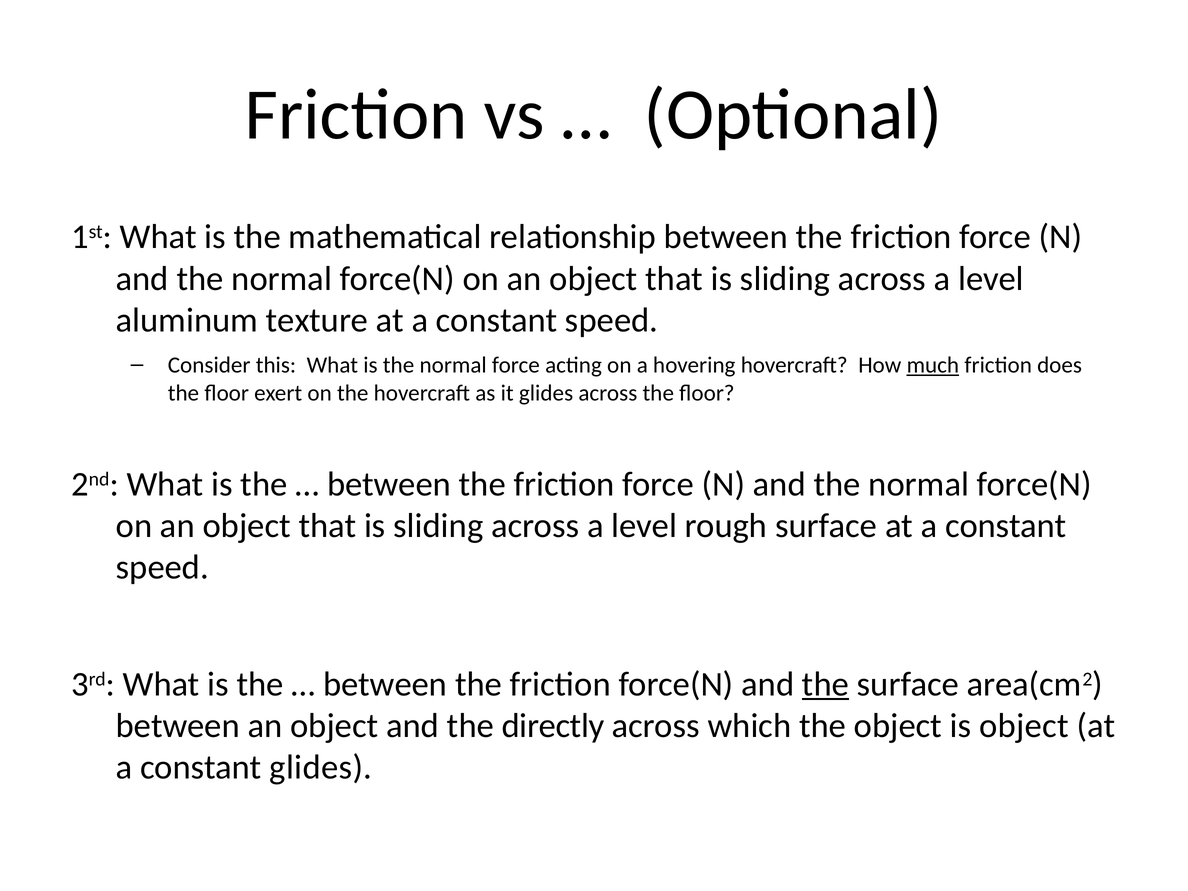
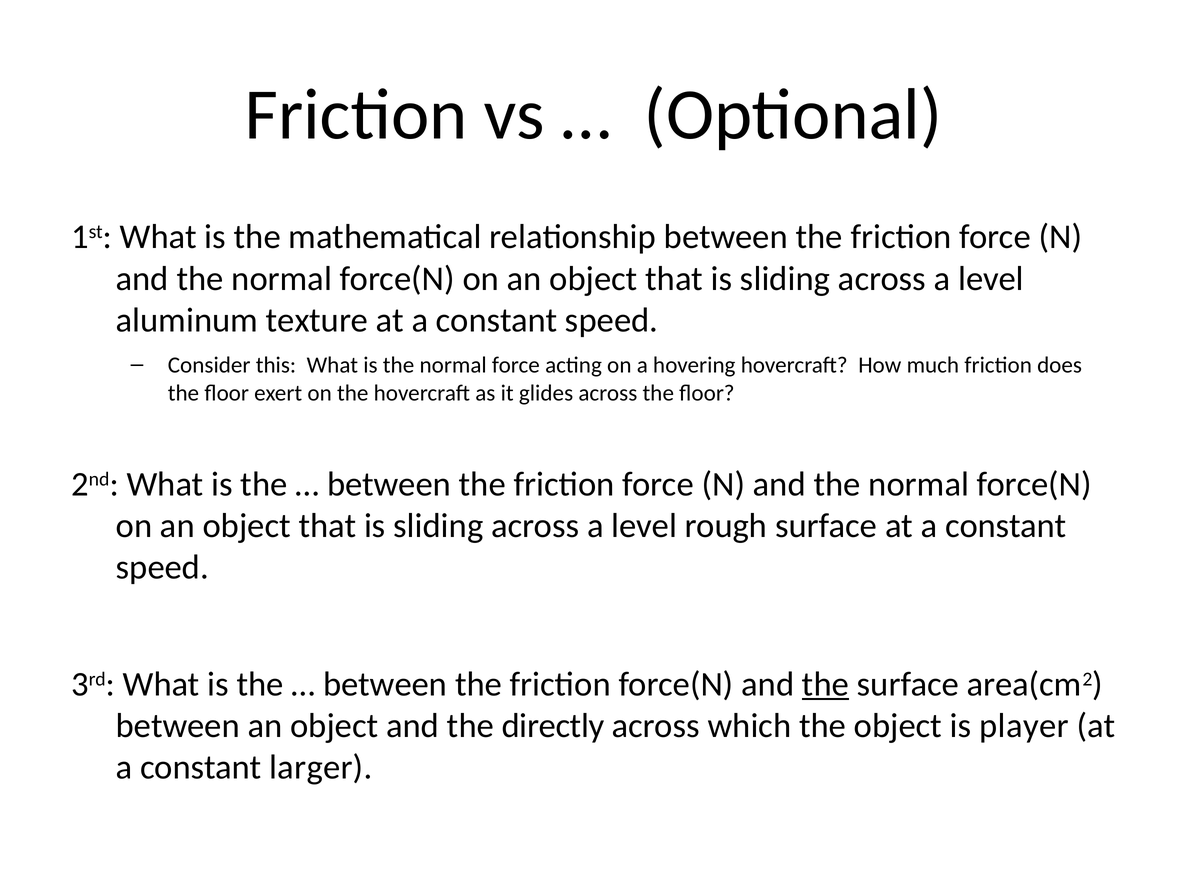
much underline: present -> none (933, 365)
is object: object -> player (1024, 726)
constant glides: glides -> larger (321, 767)
